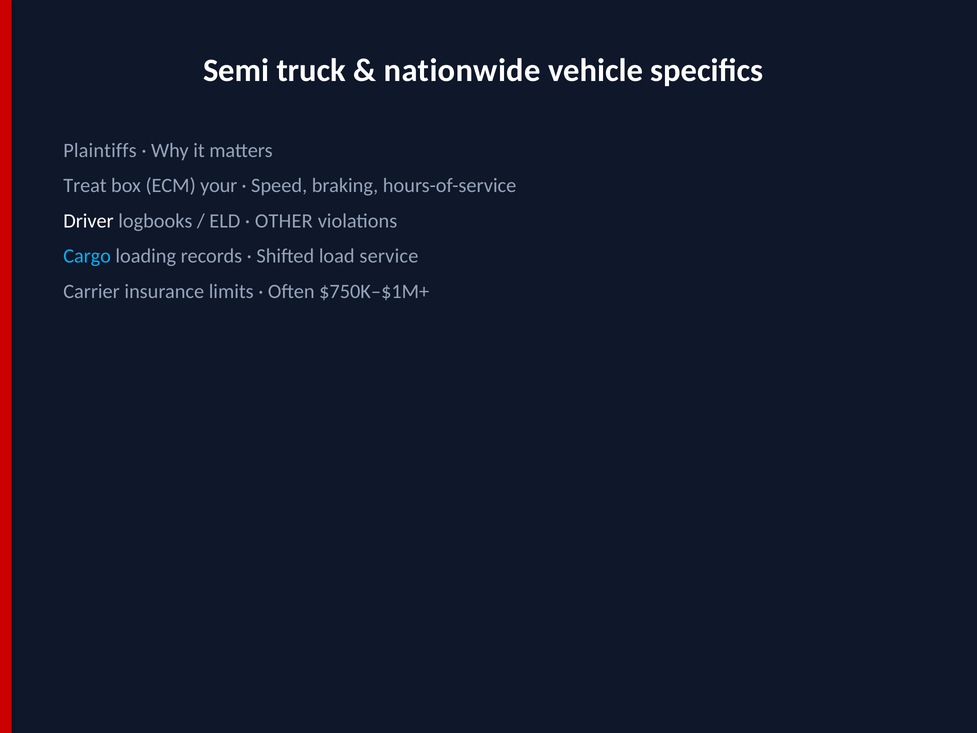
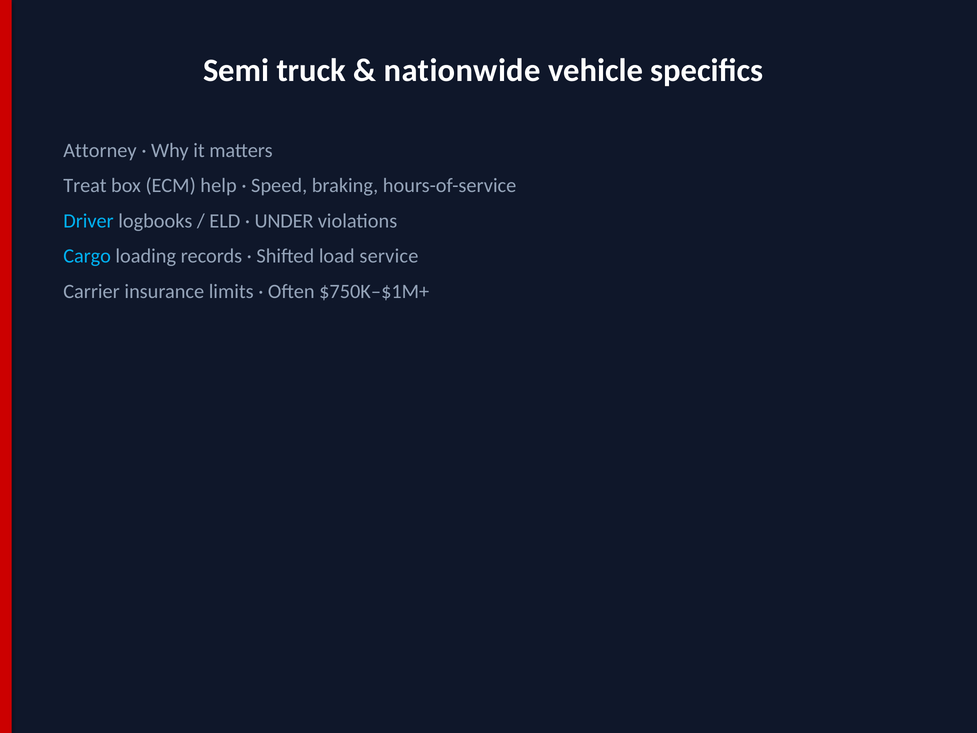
Plaintiffs: Plaintiffs -> Attorney (100, 150)
your: your -> help (219, 186)
Driver colour: white -> light blue (88, 221)
OTHER: OTHER -> UNDER (284, 221)
